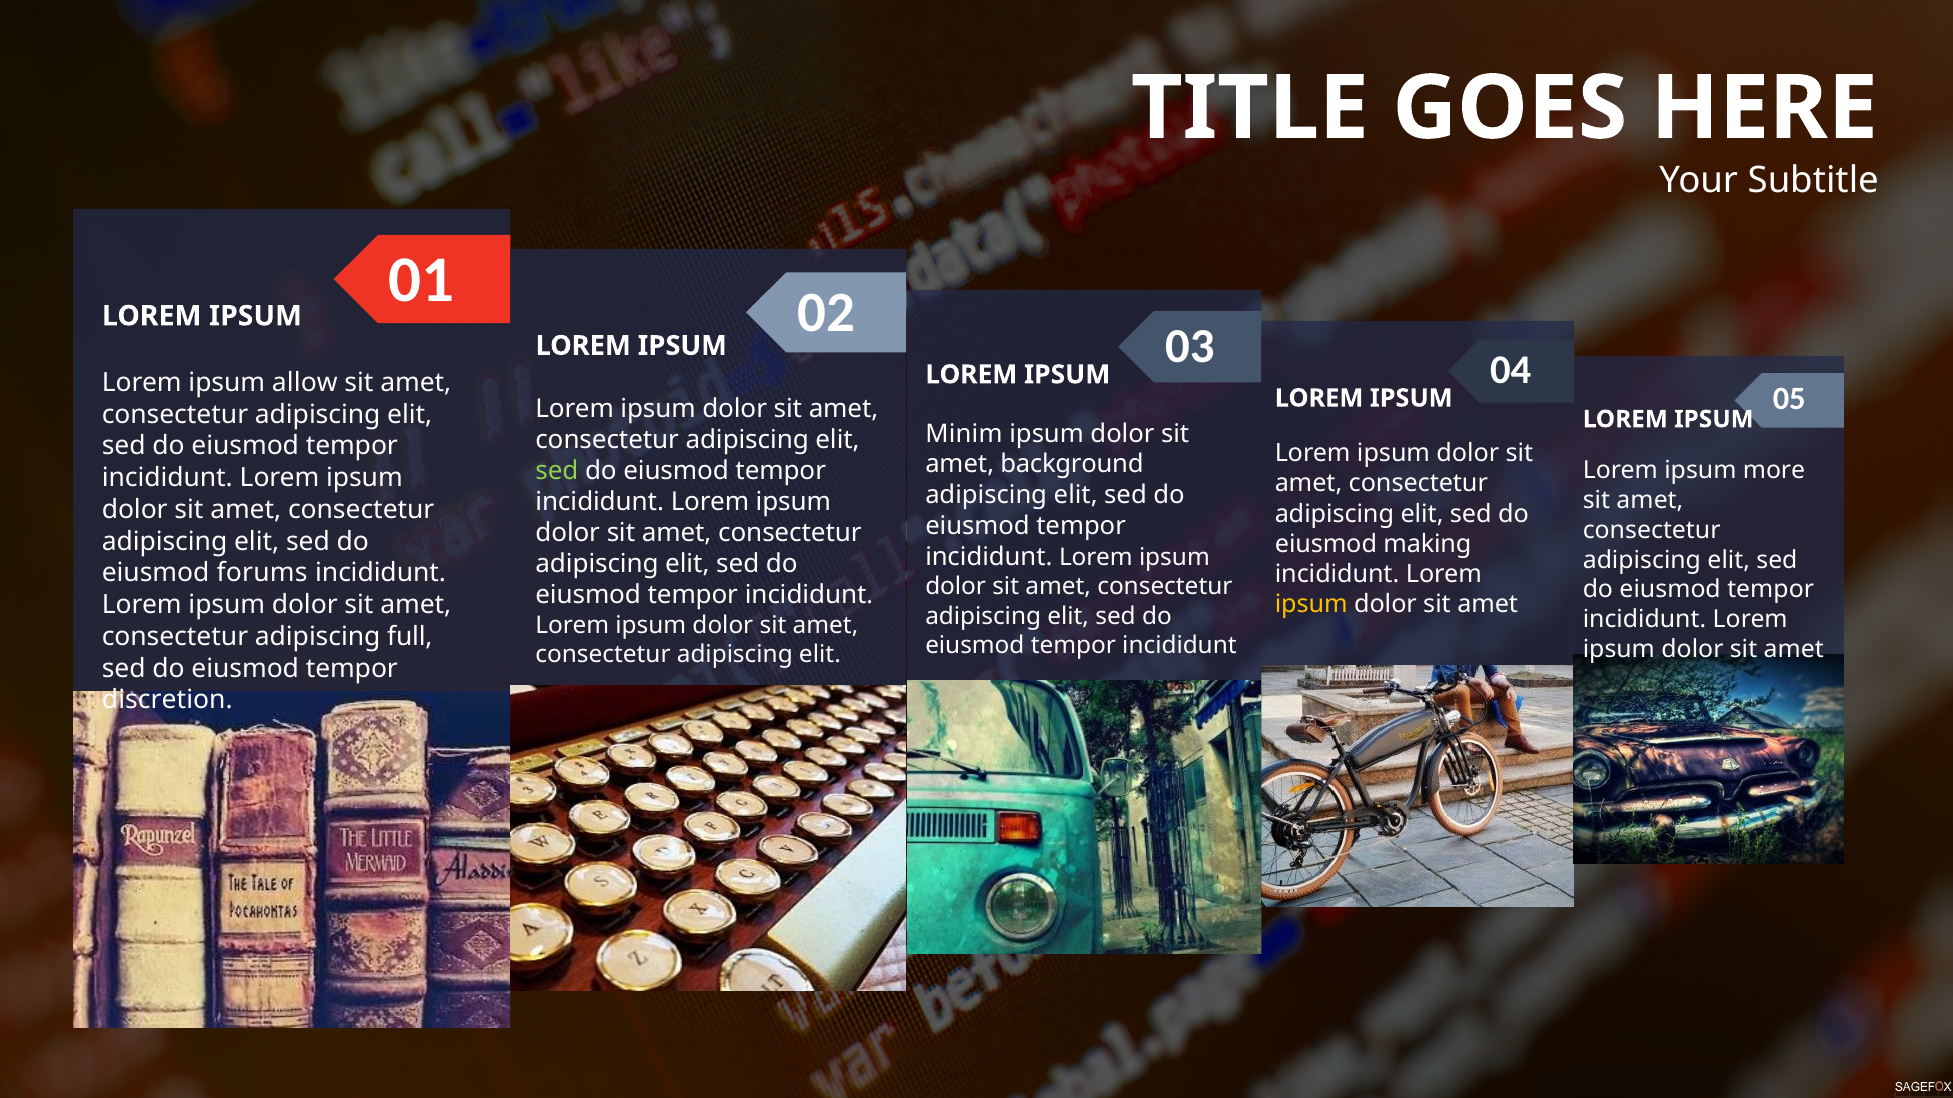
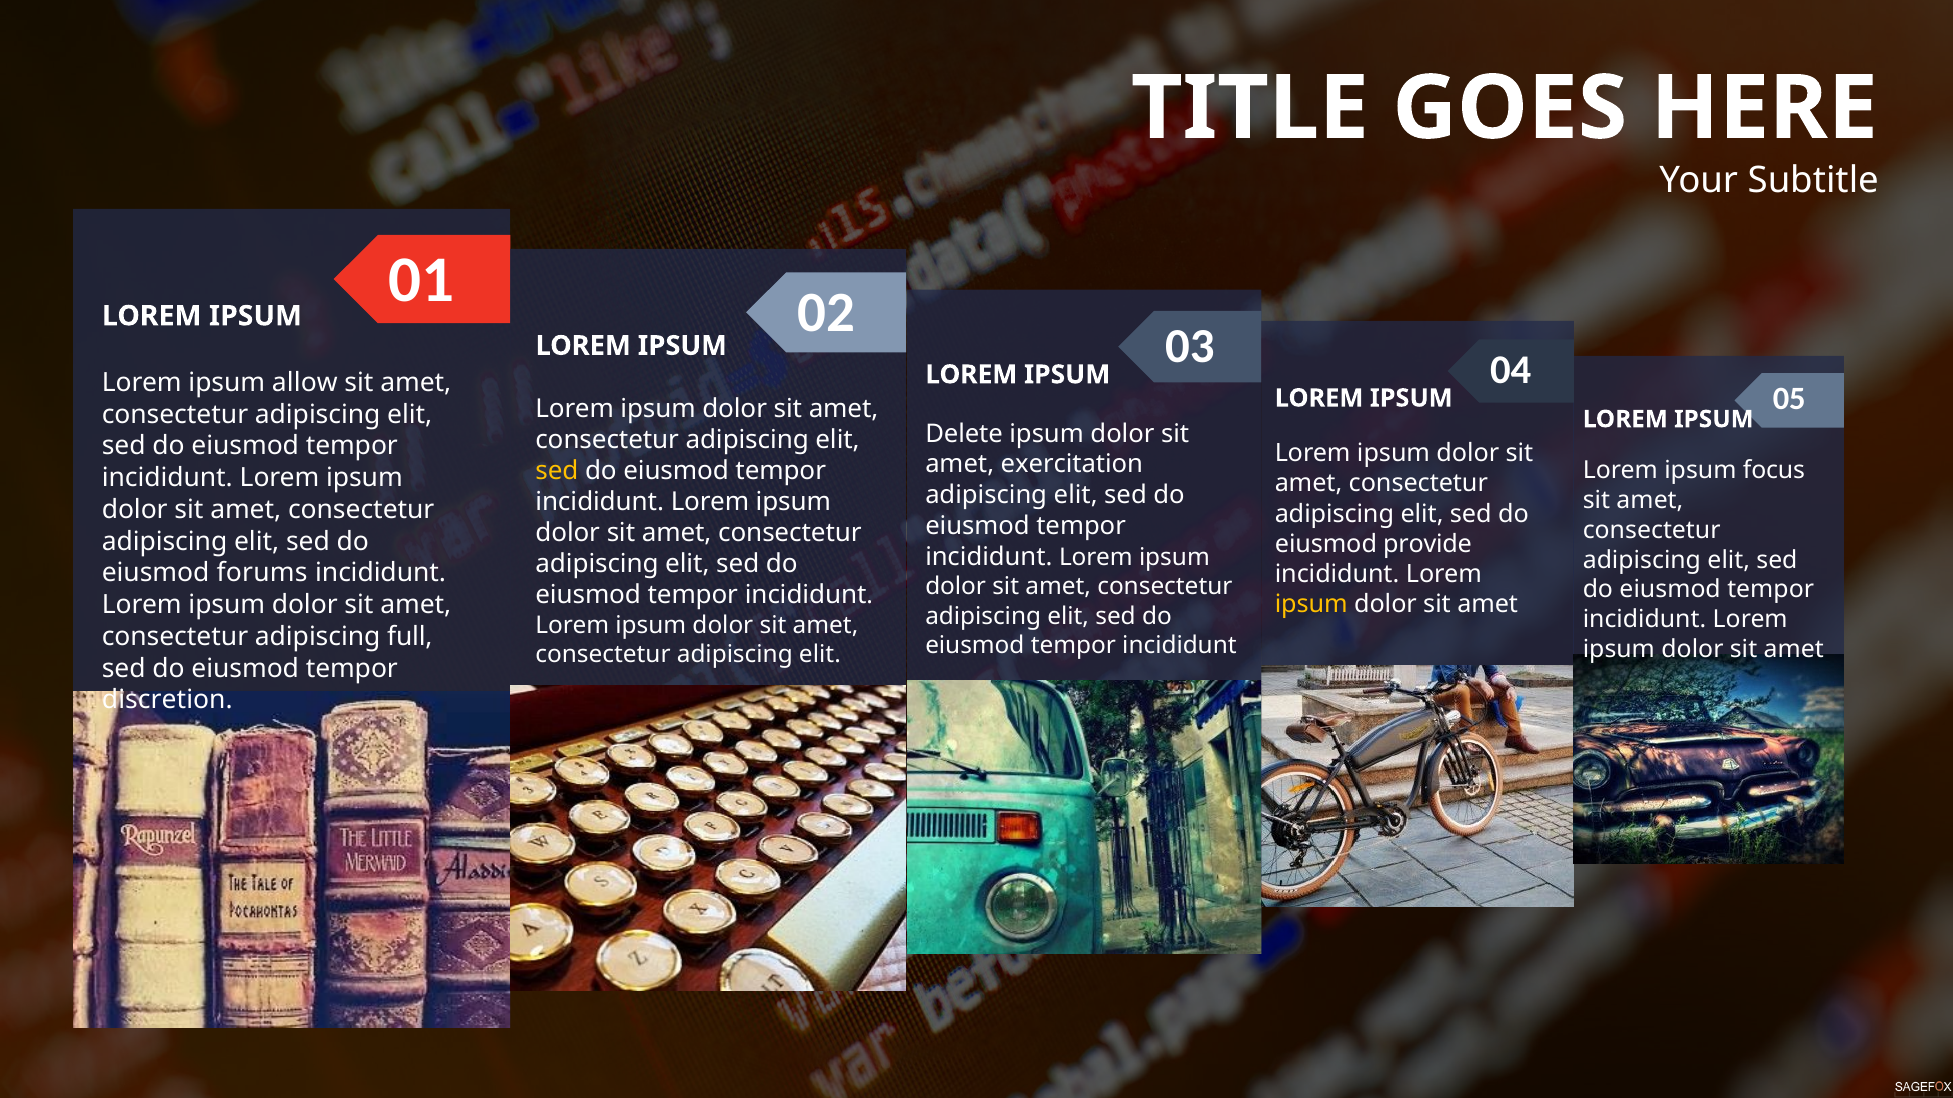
Minim: Minim -> Delete (964, 434)
background: background -> exercitation (1072, 465)
sed colour: light green -> yellow (557, 471)
more: more -> focus (1774, 471)
making: making -> provide (1427, 544)
